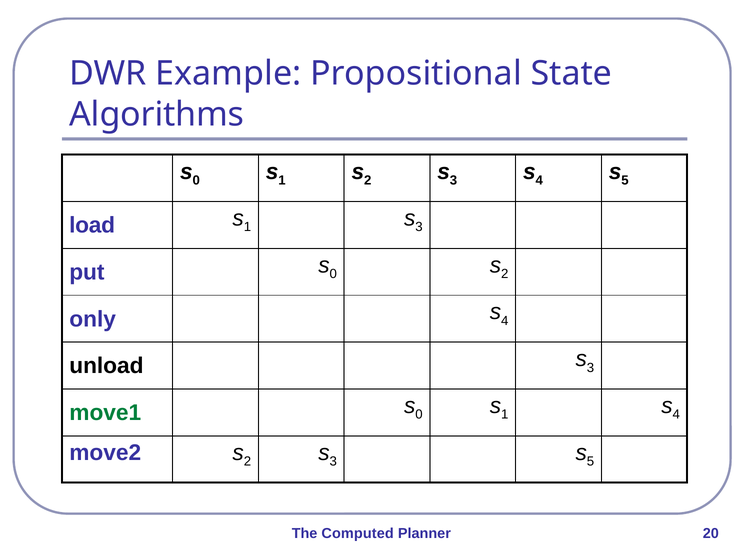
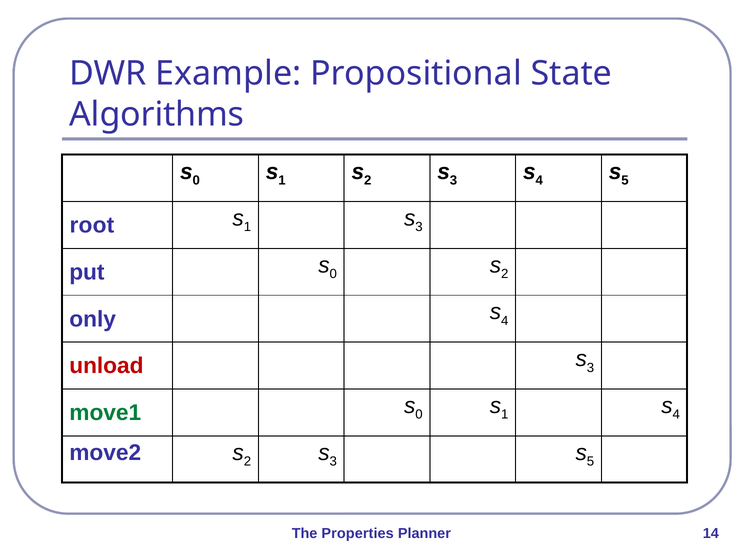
load: load -> root (92, 225)
unload colour: black -> red (106, 366)
Computed: Computed -> Properties (358, 534)
20: 20 -> 14 (711, 533)
